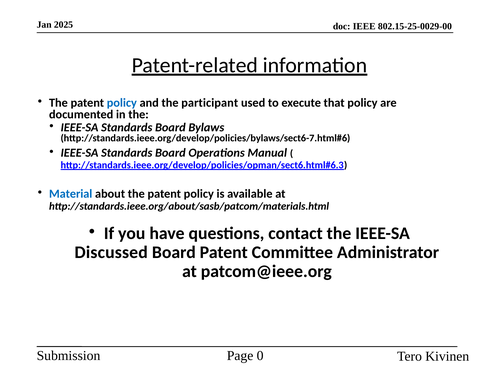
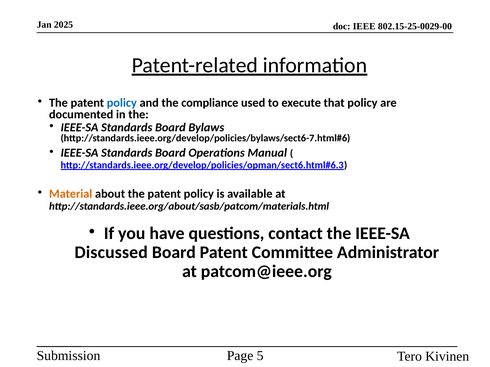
participant: participant -> compliance (210, 103)
Material colour: blue -> orange (71, 194)
0: 0 -> 5 (260, 356)
